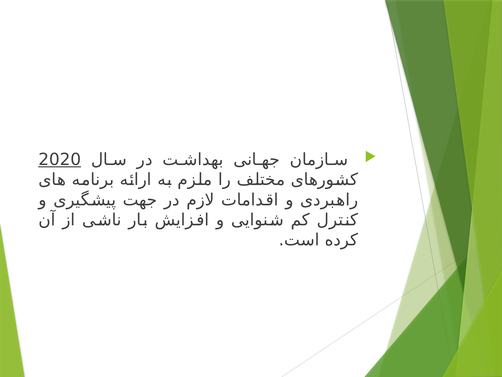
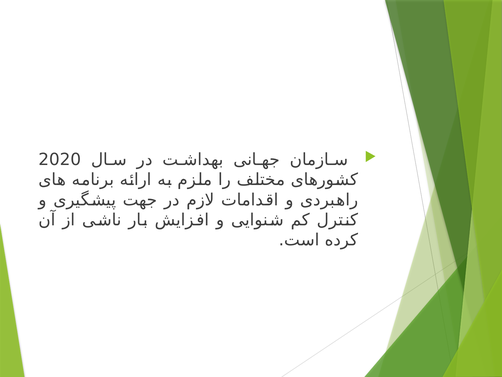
2020 underline: present -> none (60, 159)
